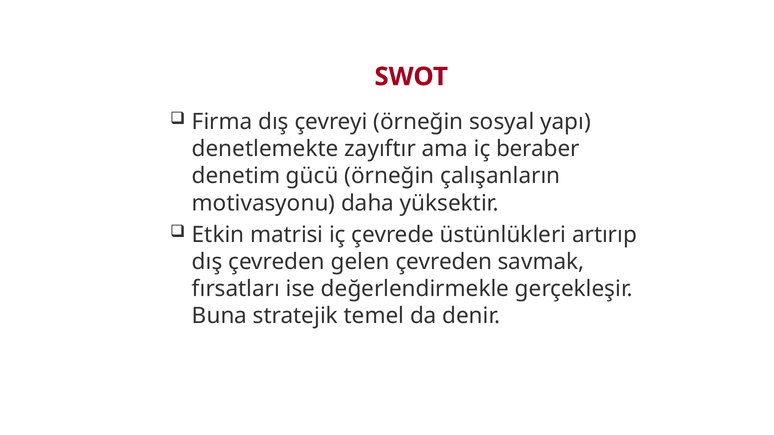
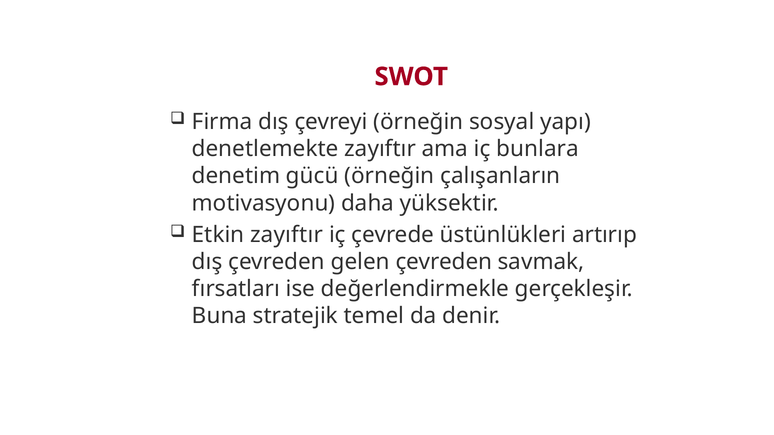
beraber: beraber -> bunlara (538, 149)
Etkin matrisi: matrisi -> zayıftır (287, 235)
